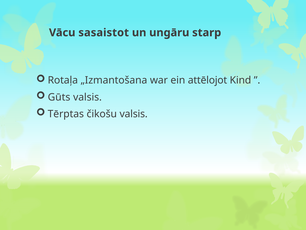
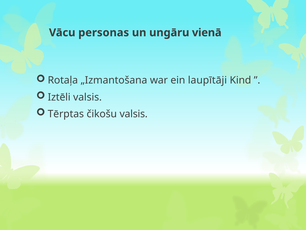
sasaistot: sasaistot -> personas (104, 33)
starp: starp -> vienā (207, 33)
attēlojot: attēlojot -> laupītāji (207, 80)
Gūts: Gūts -> Iztēli (59, 97)
